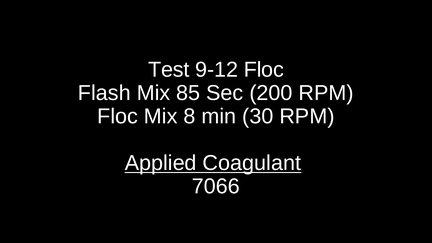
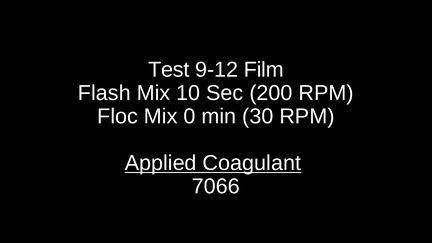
9-12 Floc: Floc -> Film (264, 70)
85: 85 -> 10 (188, 93)
8: 8 -> 0 (190, 116)
